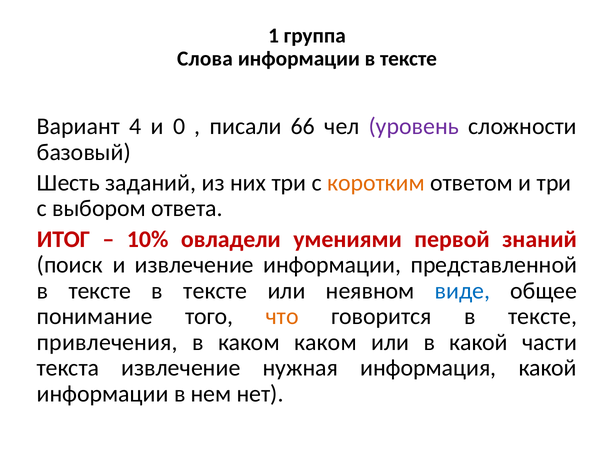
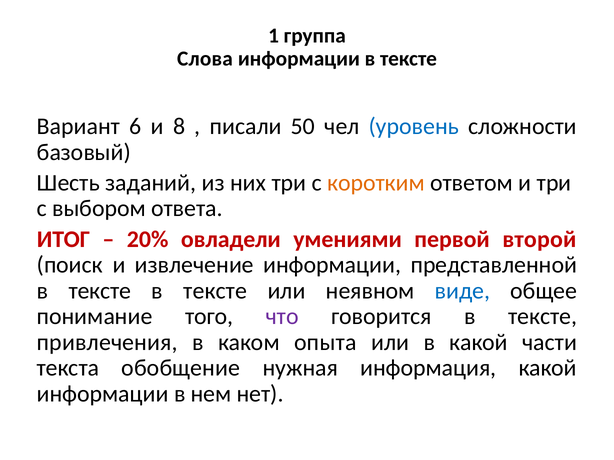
4: 4 -> 6 (135, 127)
0: 0 -> 8 (179, 127)
66: 66 -> 50 (303, 127)
уровень colour: purple -> blue (414, 127)
10%: 10% -> 20% (148, 240)
знаний: знаний -> второй (539, 240)
что colour: orange -> purple (282, 317)
каком каком: каком -> опыта (325, 343)
текста извлечение: извлечение -> обобщение (181, 368)
